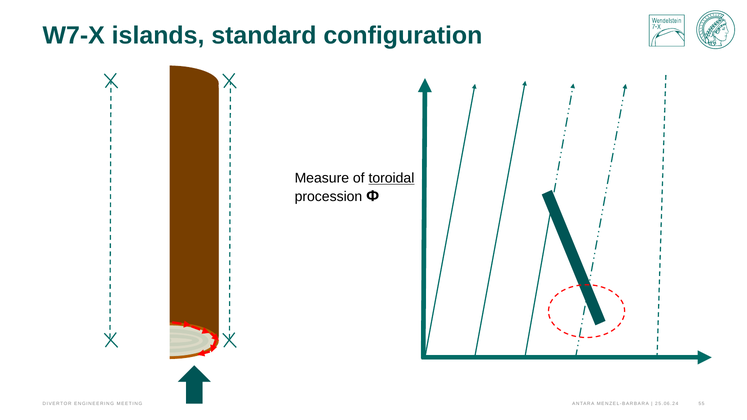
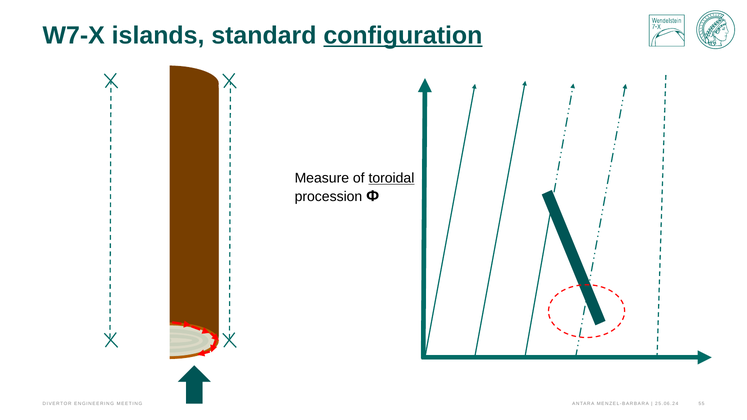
configuration underline: none -> present (403, 36)
